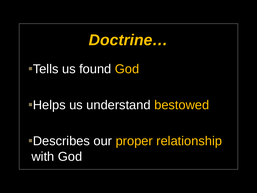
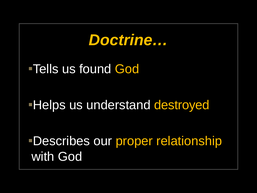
bestowed: bestowed -> destroyed (182, 105)
